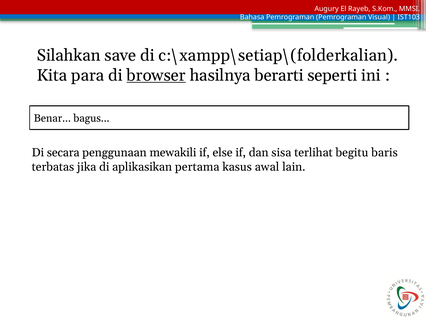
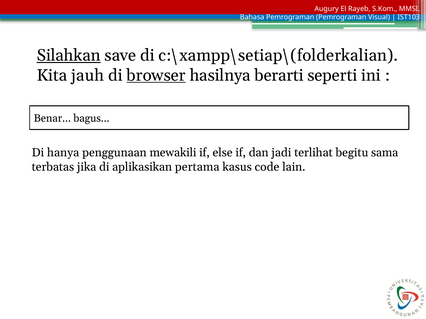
Silahkan underline: none -> present (69, 55)
para: para -> jauh (88, 75)
secara: secara -> hanya (63, 153)
sisa: sisa -> jadi (281, 153)
baris: baris -> sama (385, 153)
awal: awal -> code (267, 167)
